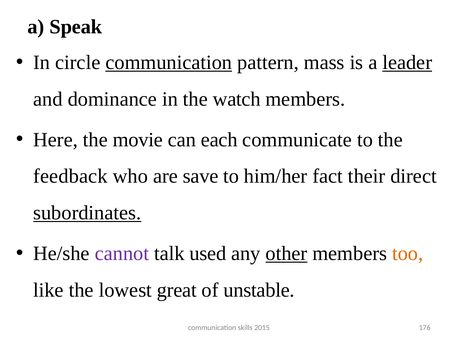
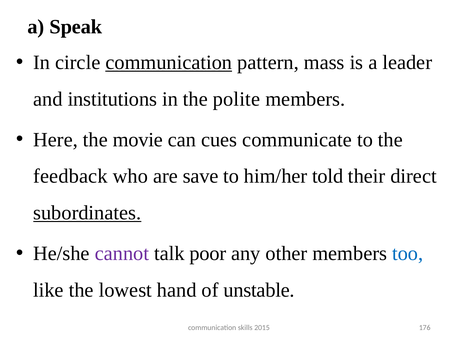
leader underline: present -> none (407, 62)
dominance: dominance -> institutions (112, 99)
watch: watch -> polite (237, 99)
each: each -> cues (219, 140)
fact: fact -> told (328, 176)
used: used -> poor (208, 254)
other underline: present -> none (286, 254)
too colour: orange -> blue (408, 254)
great: great -> hand (177, 290)
